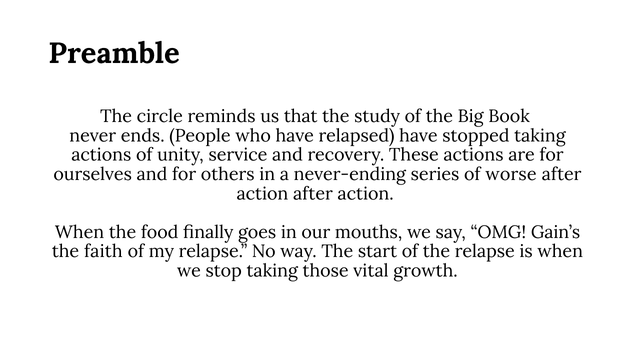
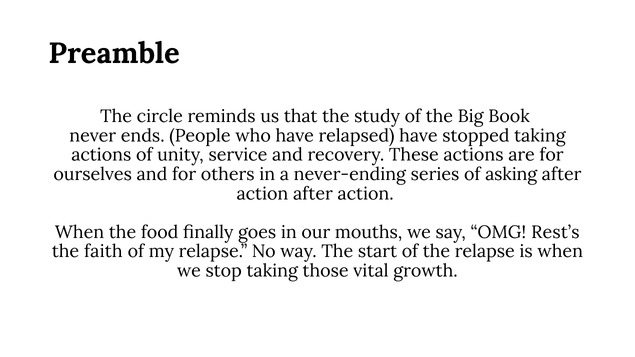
worse: worse -> asking (511, 174)
Gain’s: Gain’s -> Rest’s (555, 232)
